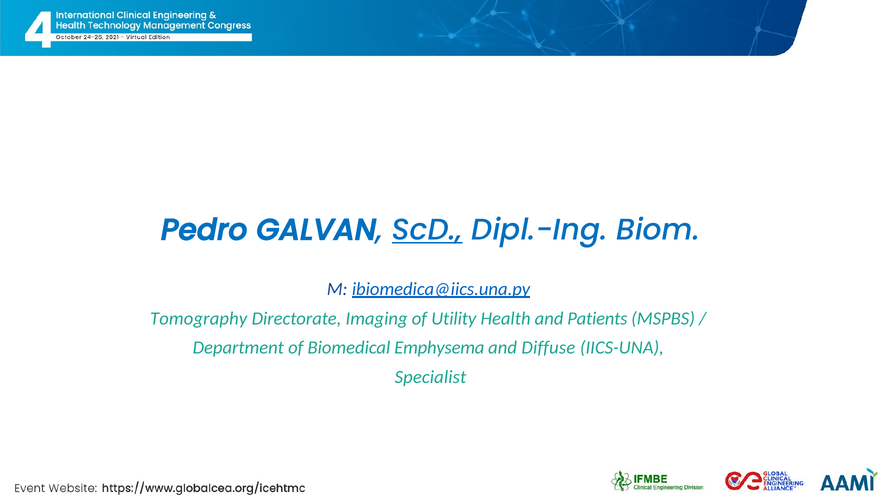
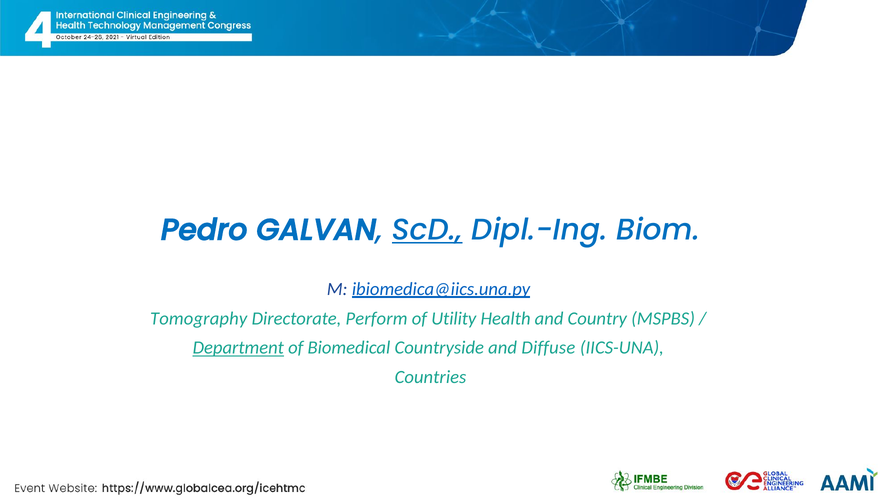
Imaging: Imaging -> Perform (377, 318)
Patients: Patients -> Country (597, 318)
Department underline: none -> present (238, 348)
Emphysema: Emphysema -> Countryside (439, 348)
Specialist: Specialist -> Countries (431, 377)
